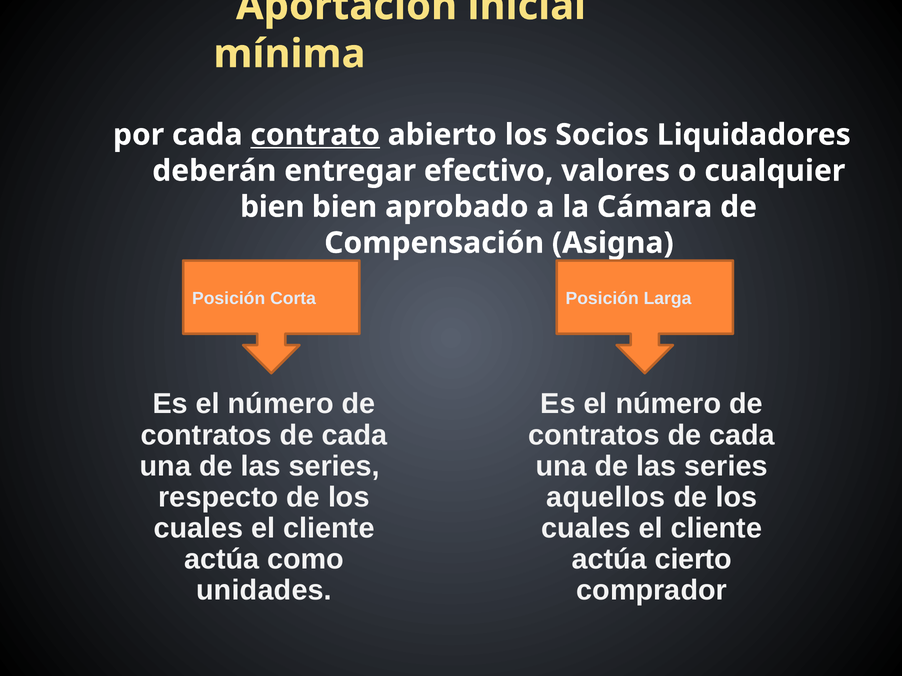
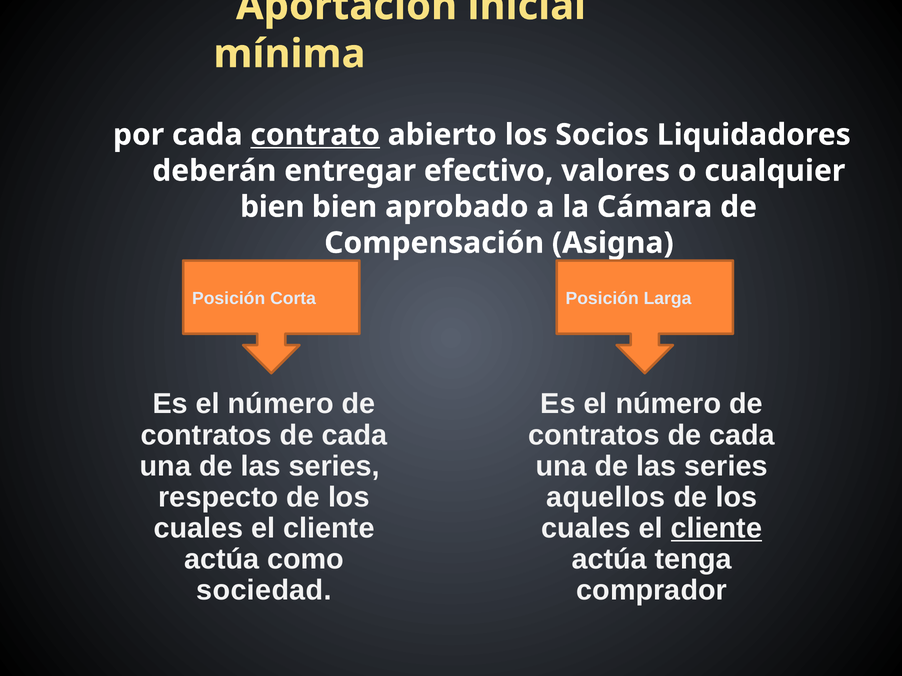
cliente underline: none -> present (716, 529)
cierto: cierto -> tenga (693, 560)
unidades: unidades -> sociedad (264, 591)
